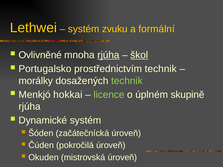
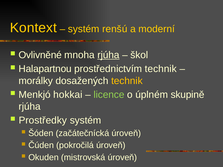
Lethwei: Lethwei -> Kontext (33, 28)
zvuku: zvuku -> renšú (115, 29)
formální: formální -> moderní (157, 29)
škol underline: present -> none (139, 55)
Portugalsko: Portugalsko -> Halapartnou (45, 69)
technik colour: light green -> yellow (127, 81)
Dynamické: Dynamické -> Prostředky (43, 121)
